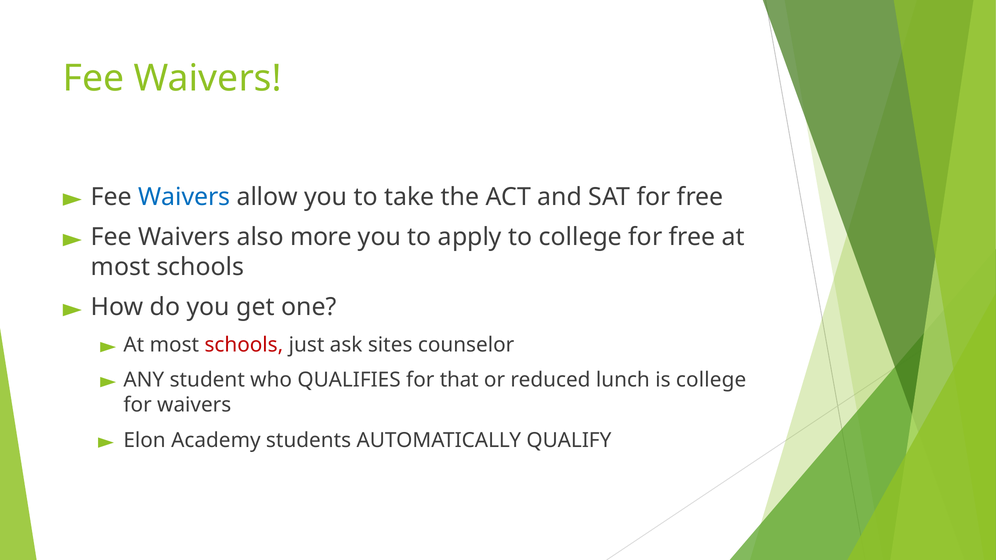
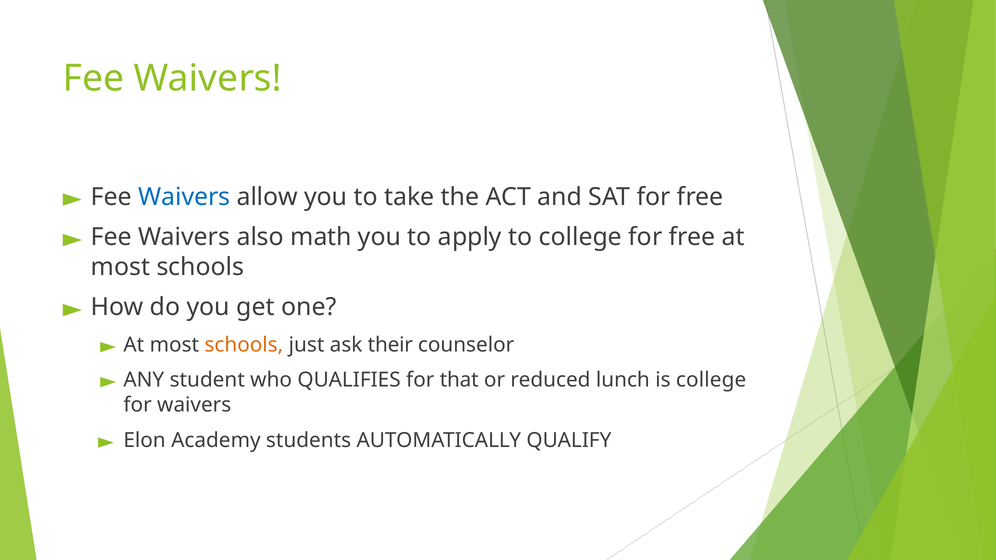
more: more -> math (321, 237)
schools colour: red -> orange (244, 345)
sites: sites -> their (390, 345)
